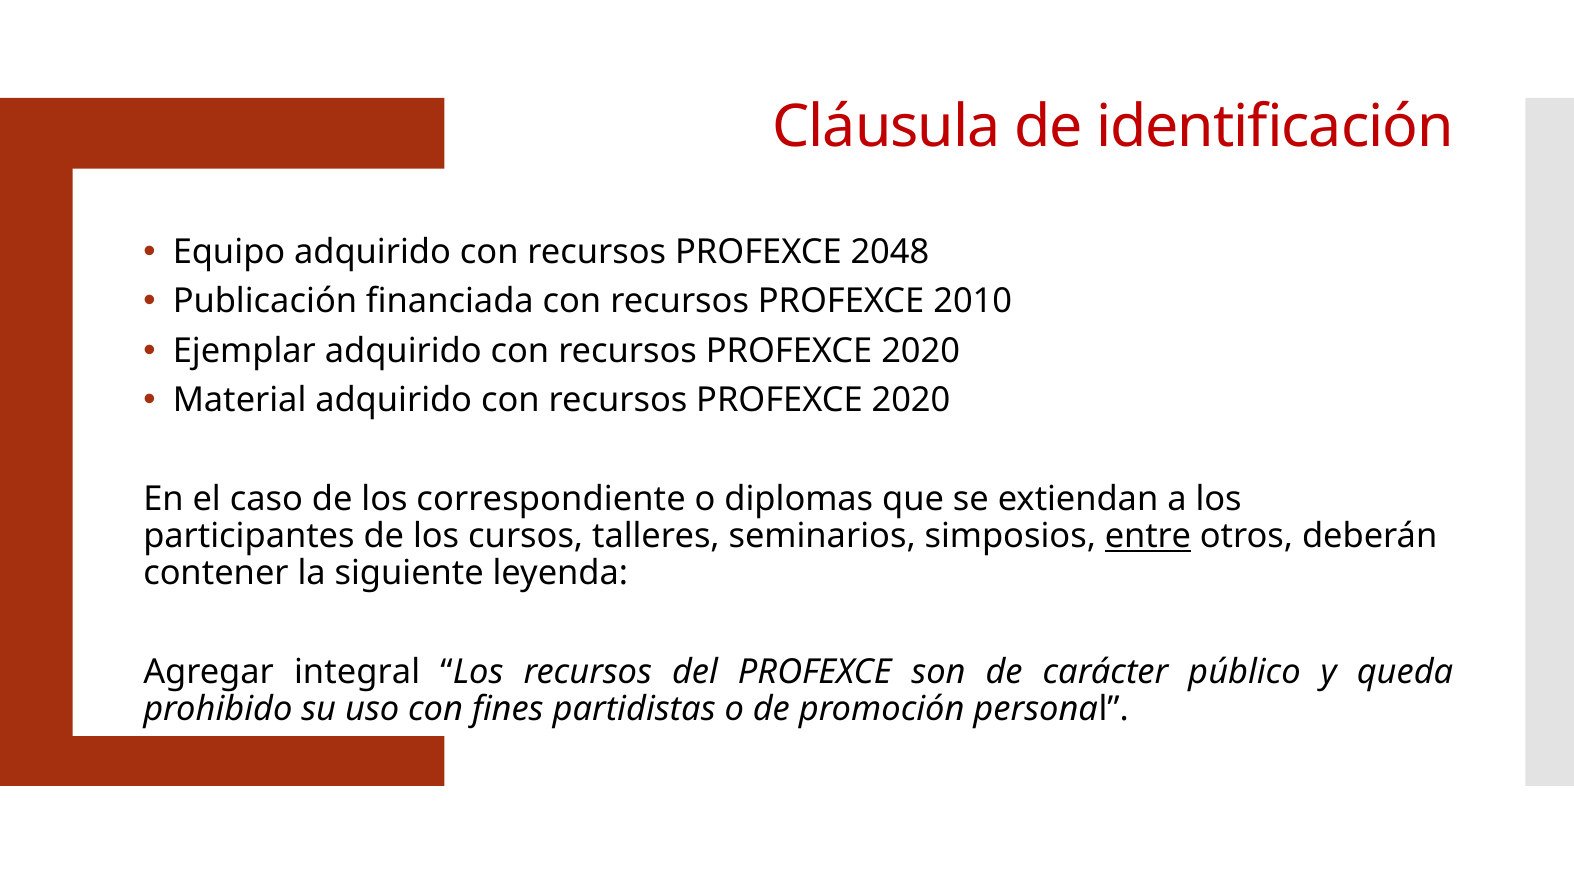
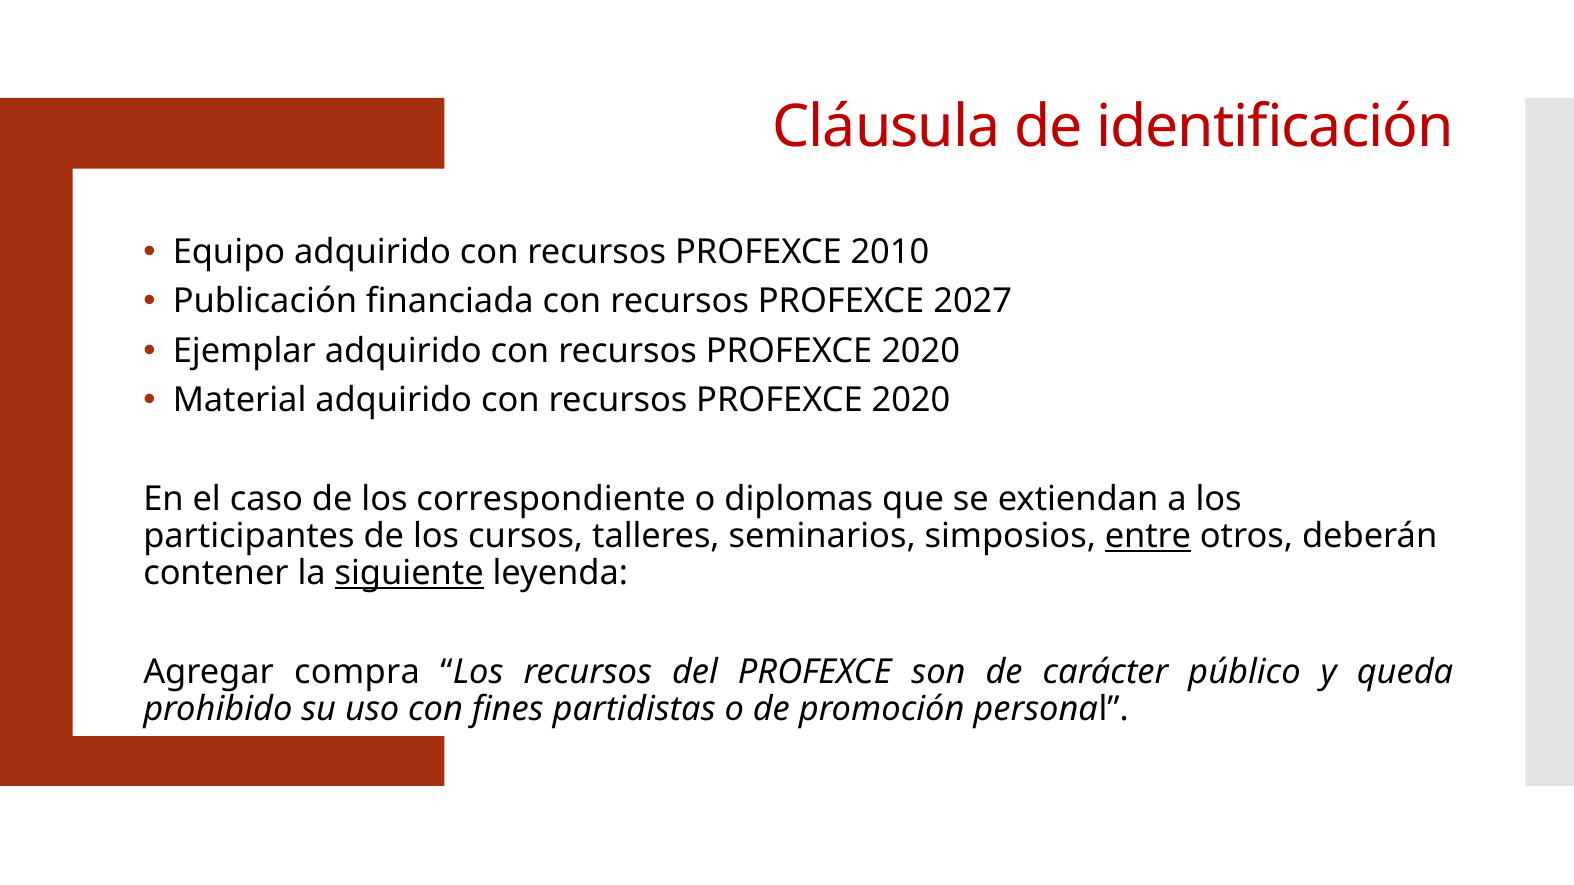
2048: 2048 -> 2010 (890, 252)
2010: 2010 -> 2027 (973, 302)
siguiente underline: none -> present (409, 574)
integral: integral -> compra (357, 673)
